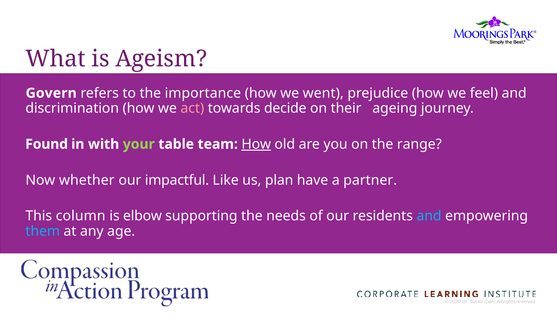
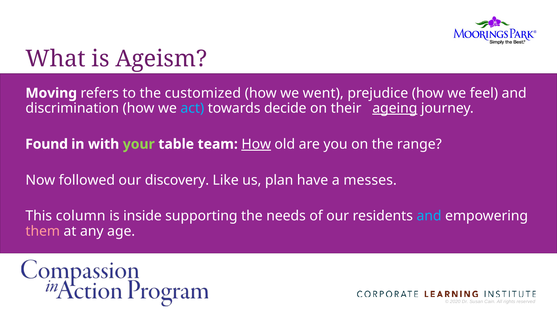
Govern: Govern -> Moving (51, 93)
importance: importance -> customized (203, 93)
act colour: pink -> light blue (192, 108)
ageing underline: none -> present (395, 108)
whether: whether -> followed (87, 180)
impactful: impactful -> discovery (177, 180)
partner: partner -> messes (370, 180)
elbow: elbow -> inside (142, 216)
them colour: light blue -> pink (43, 231)
